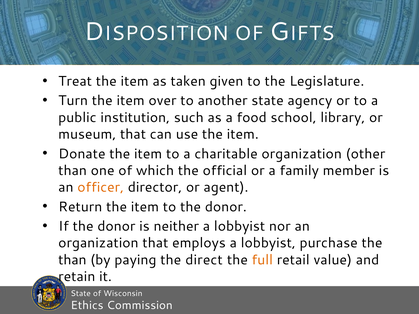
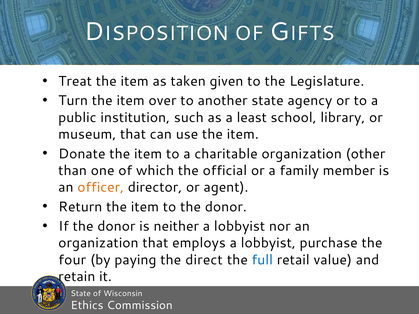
food: food -> least (252, 118)
than: than -> four (72, 260)
full colour: orange -> blue (262, 260)
